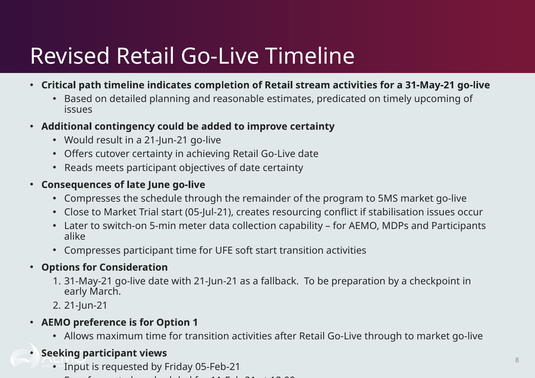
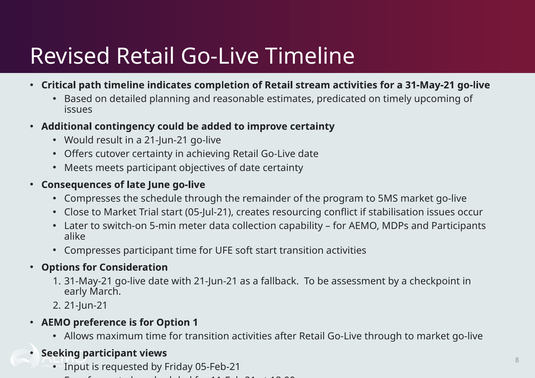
Reads: Reads -> Meets (78, 168)
preparation: preparation -> assessment (358, 281)
